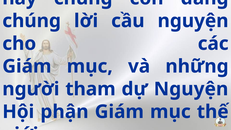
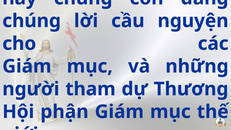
dự Nguyện: Nguyện -> Thương (191, 89)
